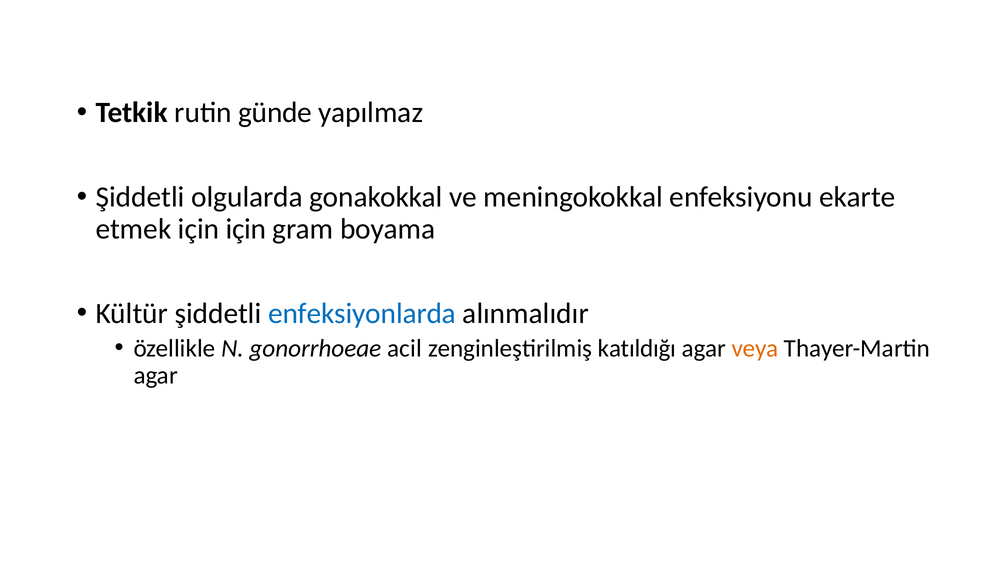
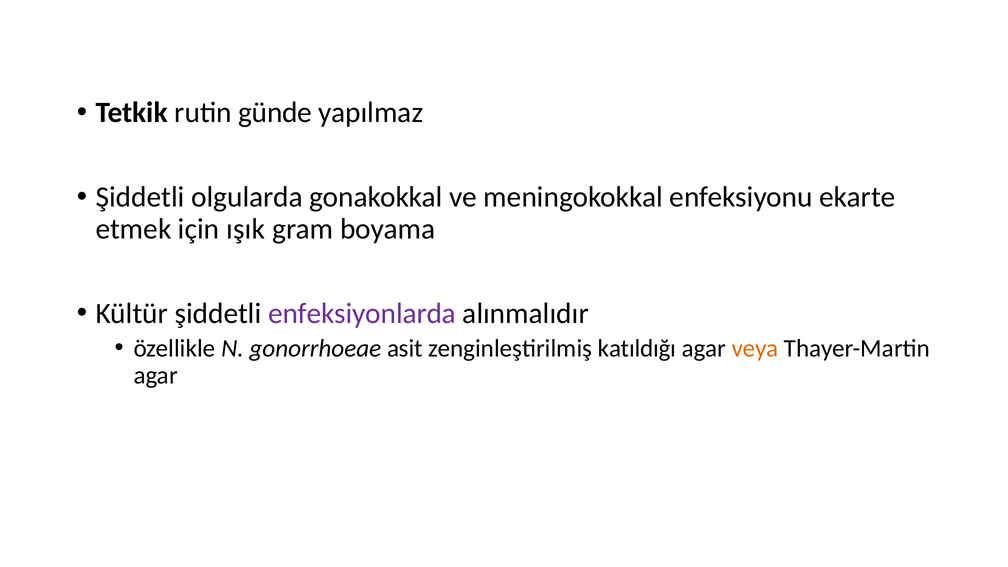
için için: için -> ışık (246, 229)
enfeksiyonlarda colour: blue -> purple (362, 313)
acil: acil -> asit (405, 348)
